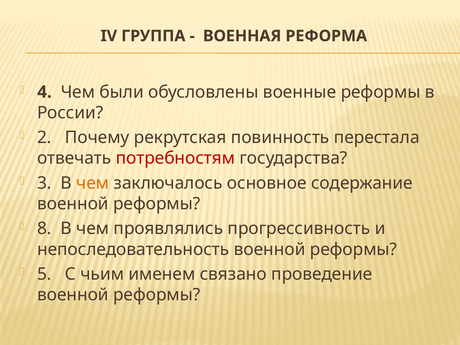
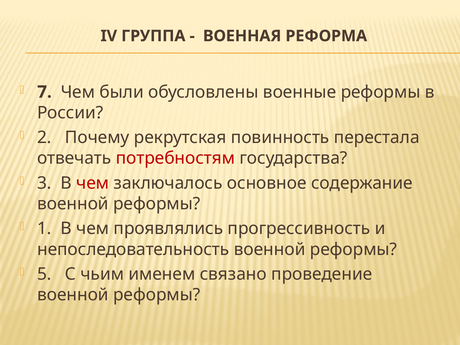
4: 4 -> 7 (44, 92)
чем colour: orange -> red (93, 183)
8: 8 -> 1 (44, 229)
